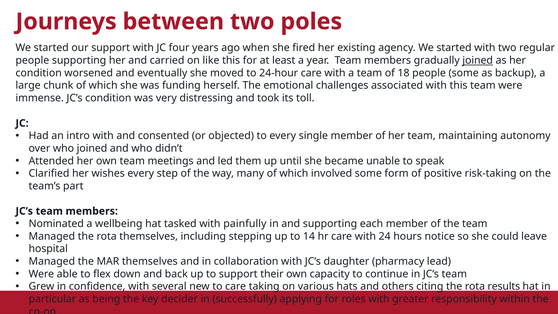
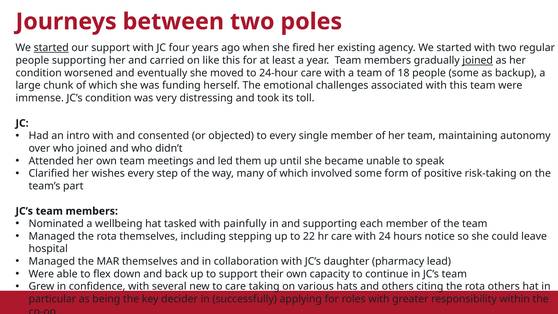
started underline: none -> present (51, 48)
14: 14 -> 22 (309, 236)
rota results: results -> others (504, 286)
